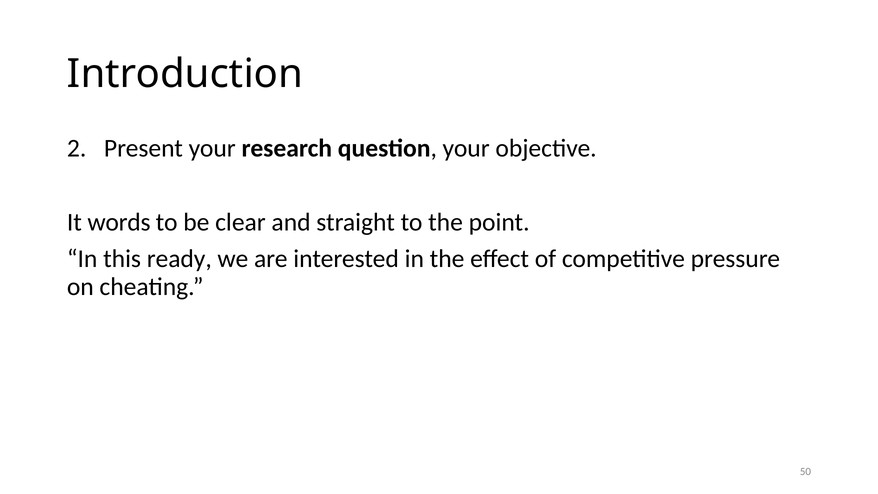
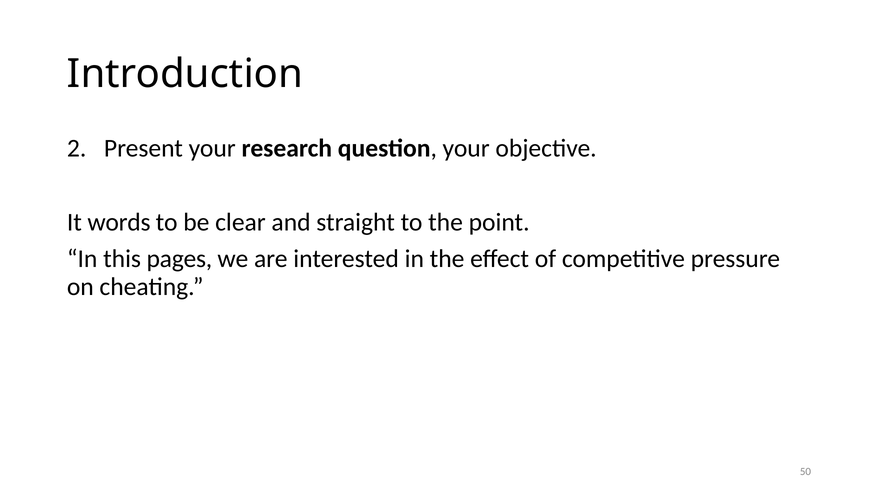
ready: ready -> pages (179, 259)
